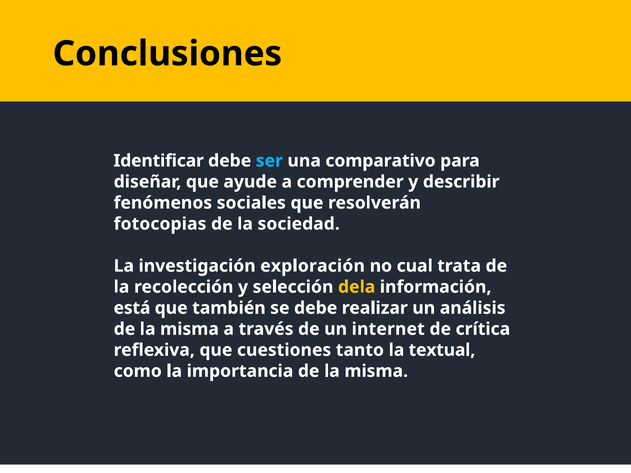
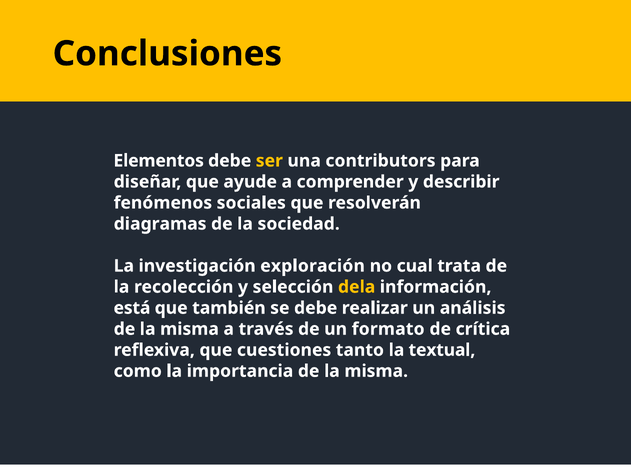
Identificar: Identificar -> Elementos (159, 161)
ser colour: light blue -> yellow (269, 161)
comparativo: comparativo -> contributors (380, 161)
fotocopias: fotocopias -> diagramas (160, 224)
internet: internet -> formato (388, 329)
